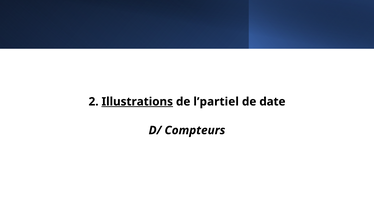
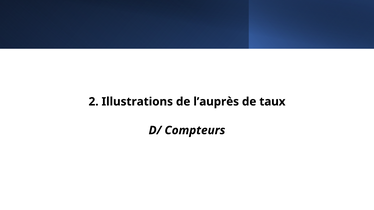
Illustrations underline: present -> none (137, 102)
l’partiel: l’partiel -> l’auprès (216, 102)
date: date -> taux (272, 102)
